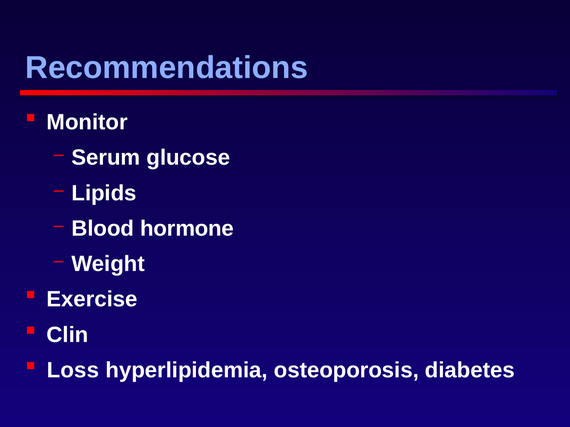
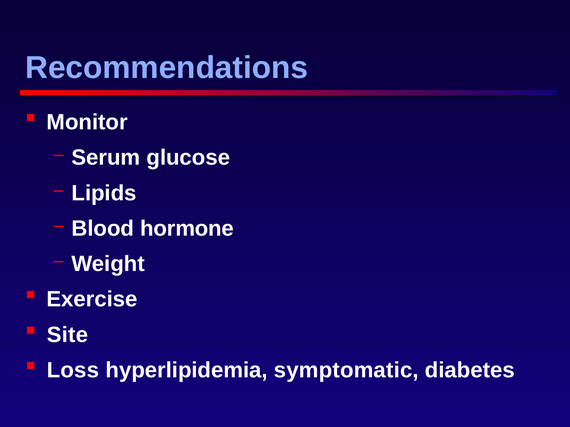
Clin: Clin -> Site (67, 335)
osteoporosis: osteoporosis -> symptomatic (346, 371)
